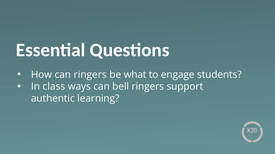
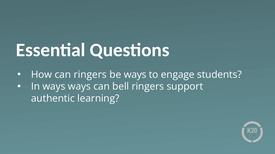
be what: what -> ways (135, 75)
In class: class -> ways (54, 87)
